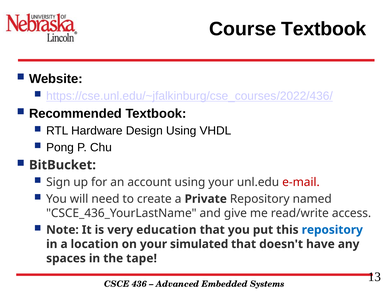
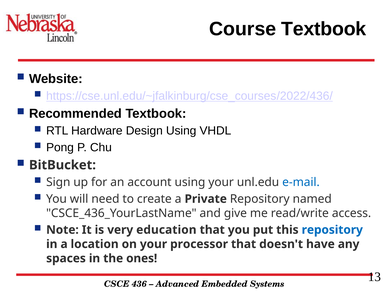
e-mail colour: red -> blue (301, 182)
simulated: simulated -> processor (199, 244)
tape: tape -> ones (142, 258)
